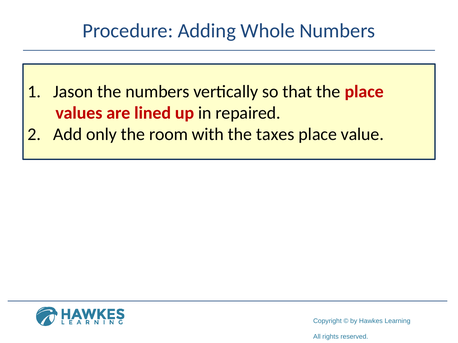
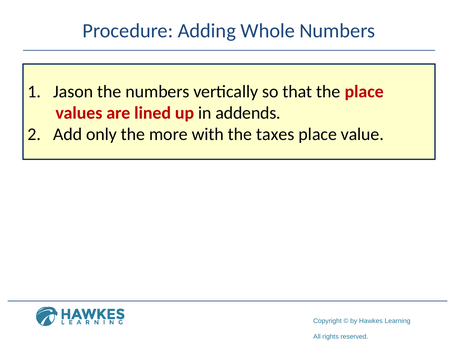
repaired: repaired -> addends (248, 113)
room: room -> more (168, 134)
